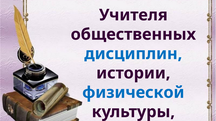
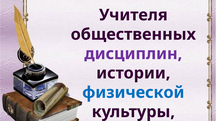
дисциплин colour: blue -> purple (133, 54)
